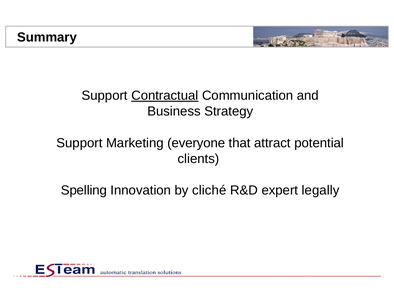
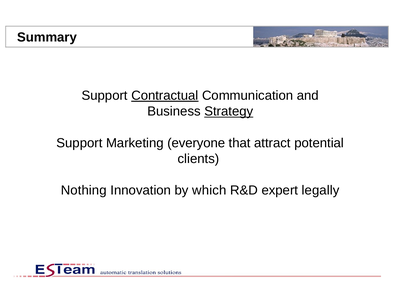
Strategy underline: none -> present (229, 111)
Spelling: Spelling -> Nothing (84, 190)
cliché: cliché -> which (209, 190)
